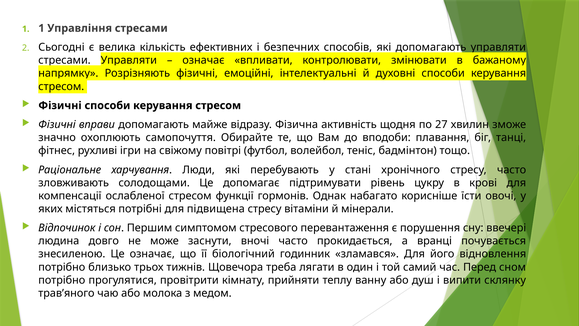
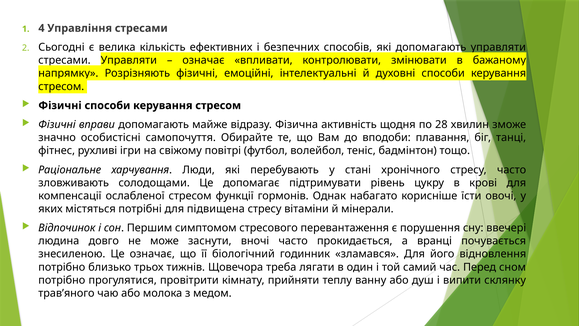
1: 1 -> 4 (41, 28)
27: 27 -> 28 (441, 124)
охоплюють: охоплюють -> особистісні (111, 138)
